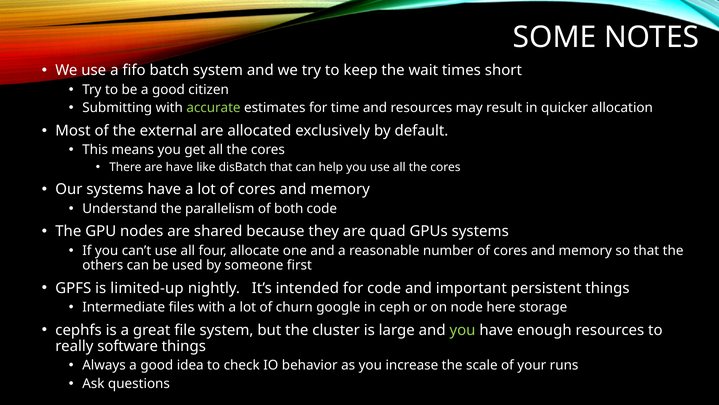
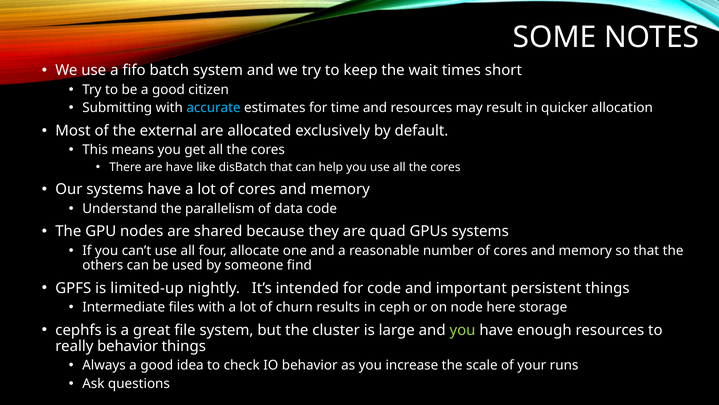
accurate colour: light green -> light blue (213, 108)
both: both -> data (289, 208)
first: first -> find (299, 265)
google: google -> results (338, 307)
really software: software -> behavior (128, 346)
